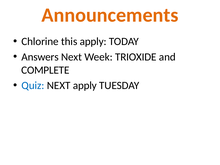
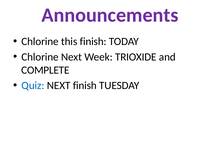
Announcements colour: orange -> purple (110, 15)
this apply: apply -> finish (93, 41)
Answers: Answers -> Chlorine (40, 57)
NEXT apply: apply -> finish (85, 85)
